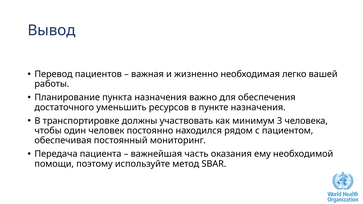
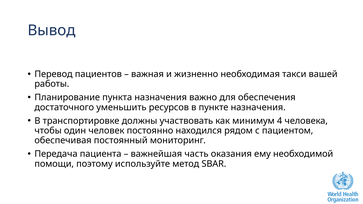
легко: легко -> такси (294, 74)
3: 3 -> 4 (280, 121)
